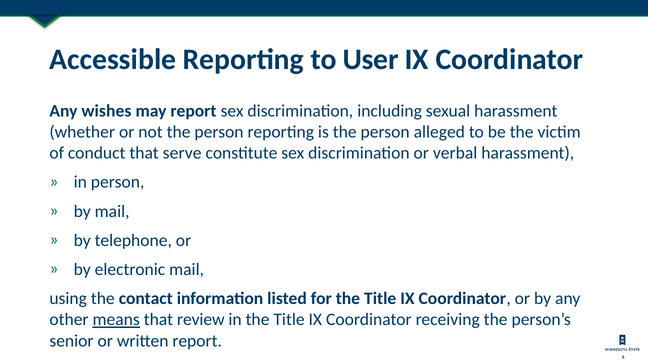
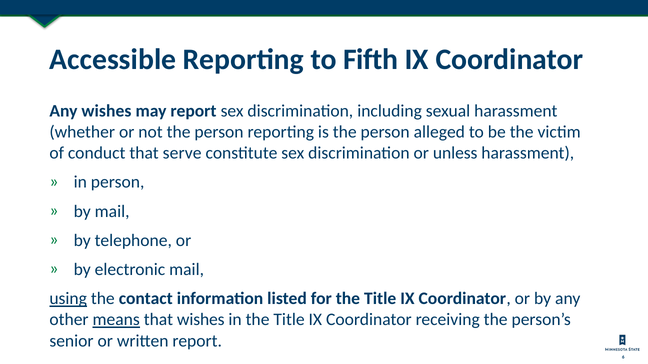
User: User -> Fifth (371, 59)
verbal: verbal -> unless (455, 153)
using underline: none -> present (68, 299)
that review: review -> wishes (201, 320)
